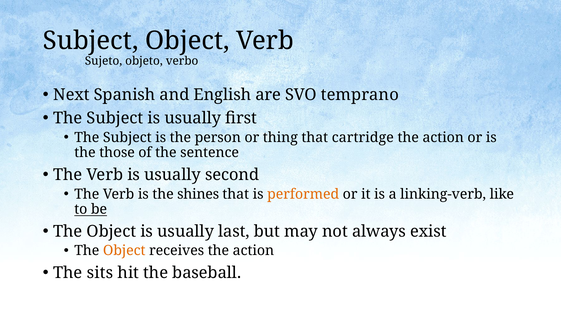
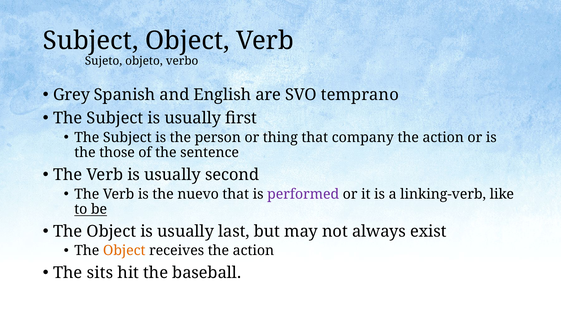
Next: Next -> Grey (71, 95)
cartridge: cartridge -> company (363, 138)
shines: shines -> nuevo (198, 194)
performed colour: orange -> purple (303, 194)
